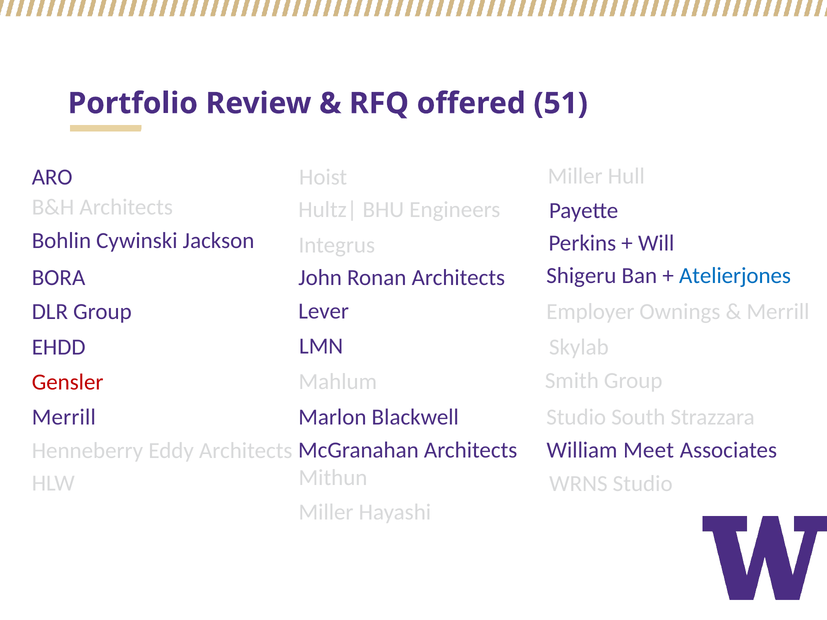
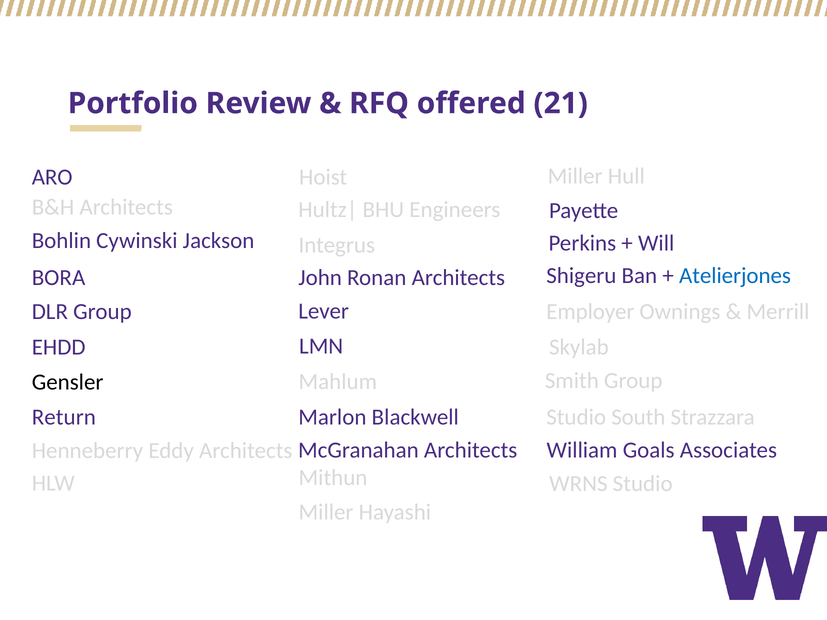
51: 51 -> 21 (561, 103)
Gensler colour: red -> black (68, 382)
Merrill: Merrill -> Return (64, 417)
Meet: Meet -> Goals (649, 451)
